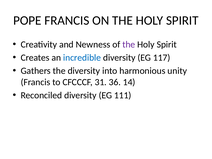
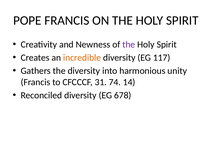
incredible colour: blue -> orange (82, 58)
36: 36 -> 74 (115, 82)
111: 111 -> 678 (123, 95)
